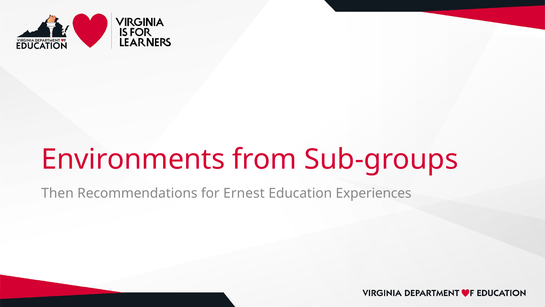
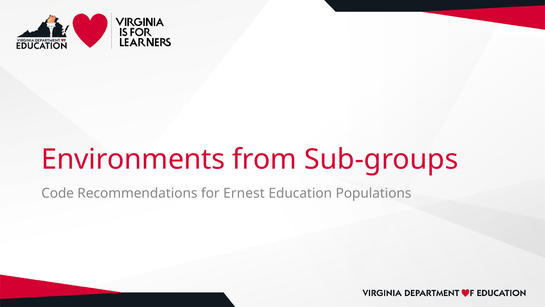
Then: Then -> Code (58, 193)
Experiences: Experiences -> Populations (374, 193)
